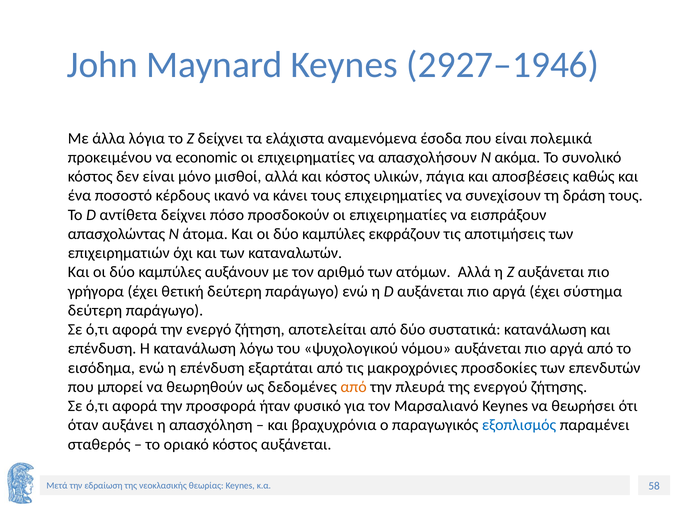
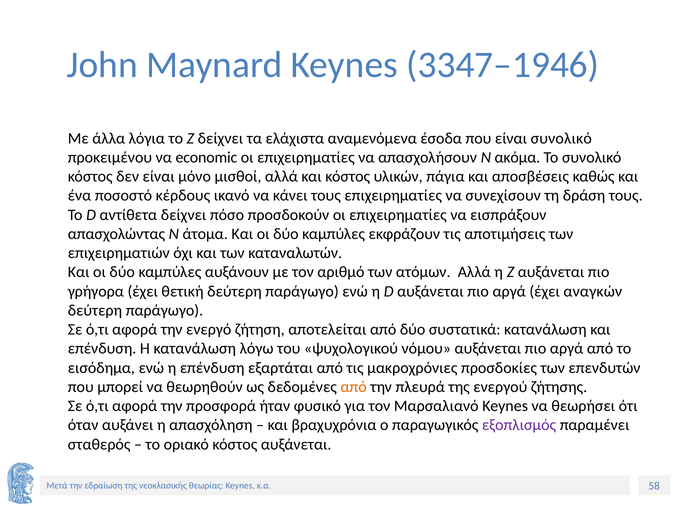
2927–1946: 2927–1946 -> 3347–1946 (503, 65)
είναι πολεμικά: πολεμικά -> συνολικό (561, 138)
σύστημα: σύστημα -> αναγκών (593, 291)
εξοπλισμός colour: blue -> purple (519, 425)
